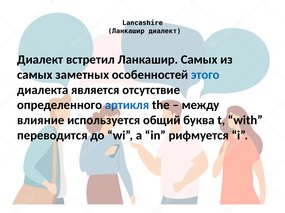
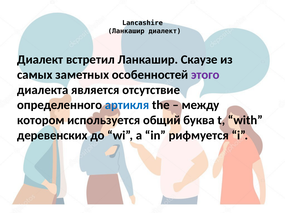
Ланкашир Самых: Самых -> Скаузе (199, 60)
этого colour: blue -> purple (205, 75)
влияние: влияние -> котором (41, 121)
переводится: переводится -> деревенских (52, 136)
